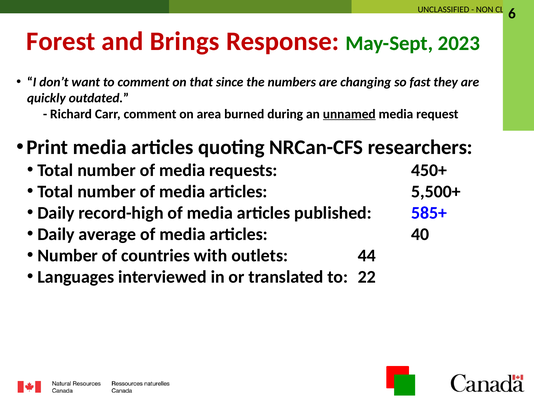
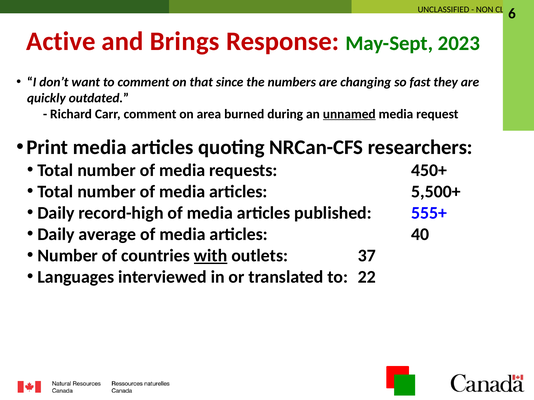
Forest: Forest -> Active (61, 42)
585+: 585+ -> 555+ (429, 213)
with underline: none -> present (211, 256)
44: 44 -> 37 (367, 256)
